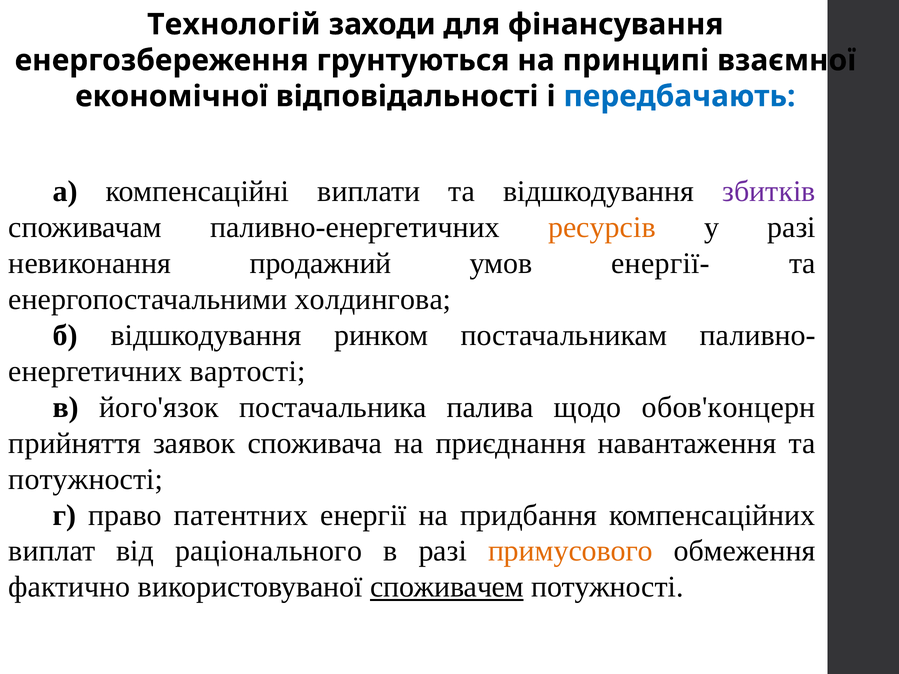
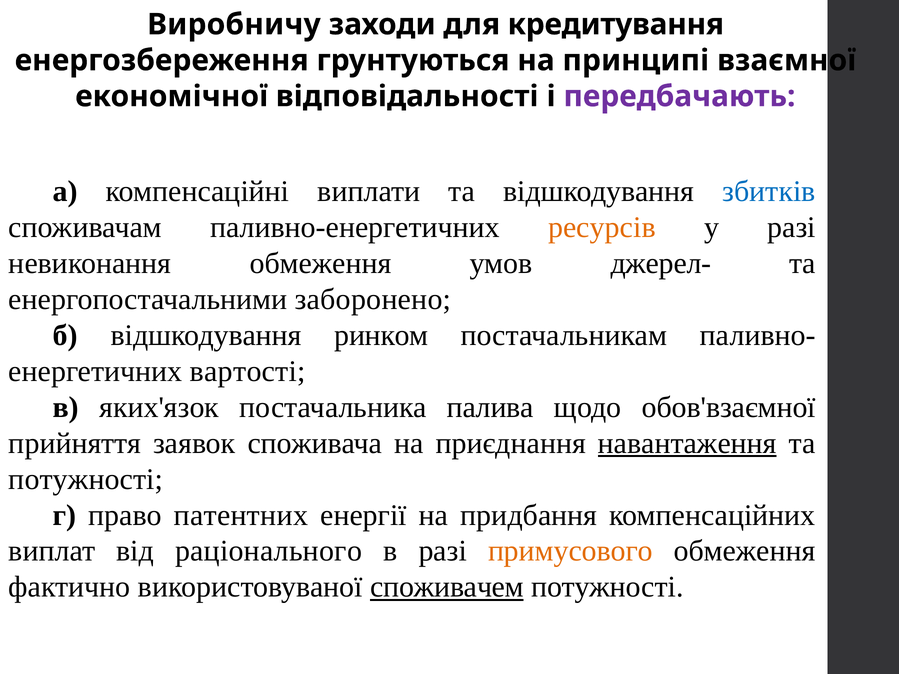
Технологій: Технологій -> Виробничу (234, 24)
фінансування: фінансування -> кредитування (616, 24)
передбачають colour: blue -> purple (679, 96)
збитків colour: purple -> blue (769, 192)
невиконання продажний: продажний -> обмеження (321, 264)
енергії-: енергії- -> джерел- (661, 264)
холдингова: холдингова -> заборонено (373, 300)
його'язок: його'язок -> яких'язок (159, 407)
обов'концерн: обов'концерн -> обов'взаємної (729, 407)
навантаження underline: none -> present (687, 443)
